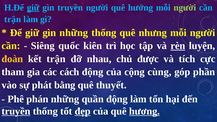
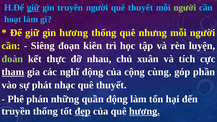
hưởng: hưởng -> thuyết (141, 8)
trận: trận -> hoạt (13, 19)
gìn những: những -> hương (74, 33)
quốc: quốc -> đoạn (69, 46)
rèn underline: present -> none (178, 46)
đoàn colour: yellow -> light green (12, 59)
kết trận: trận -> thực (56, 59)
được: được -> xuân (148, 59)
tham underline: none -> present (13, 72)
cách: cách -> nghĩ (69, 72)
bằng: bằng -> nhạc (65, 85)
truyền underline: present -> none (16, 111)
